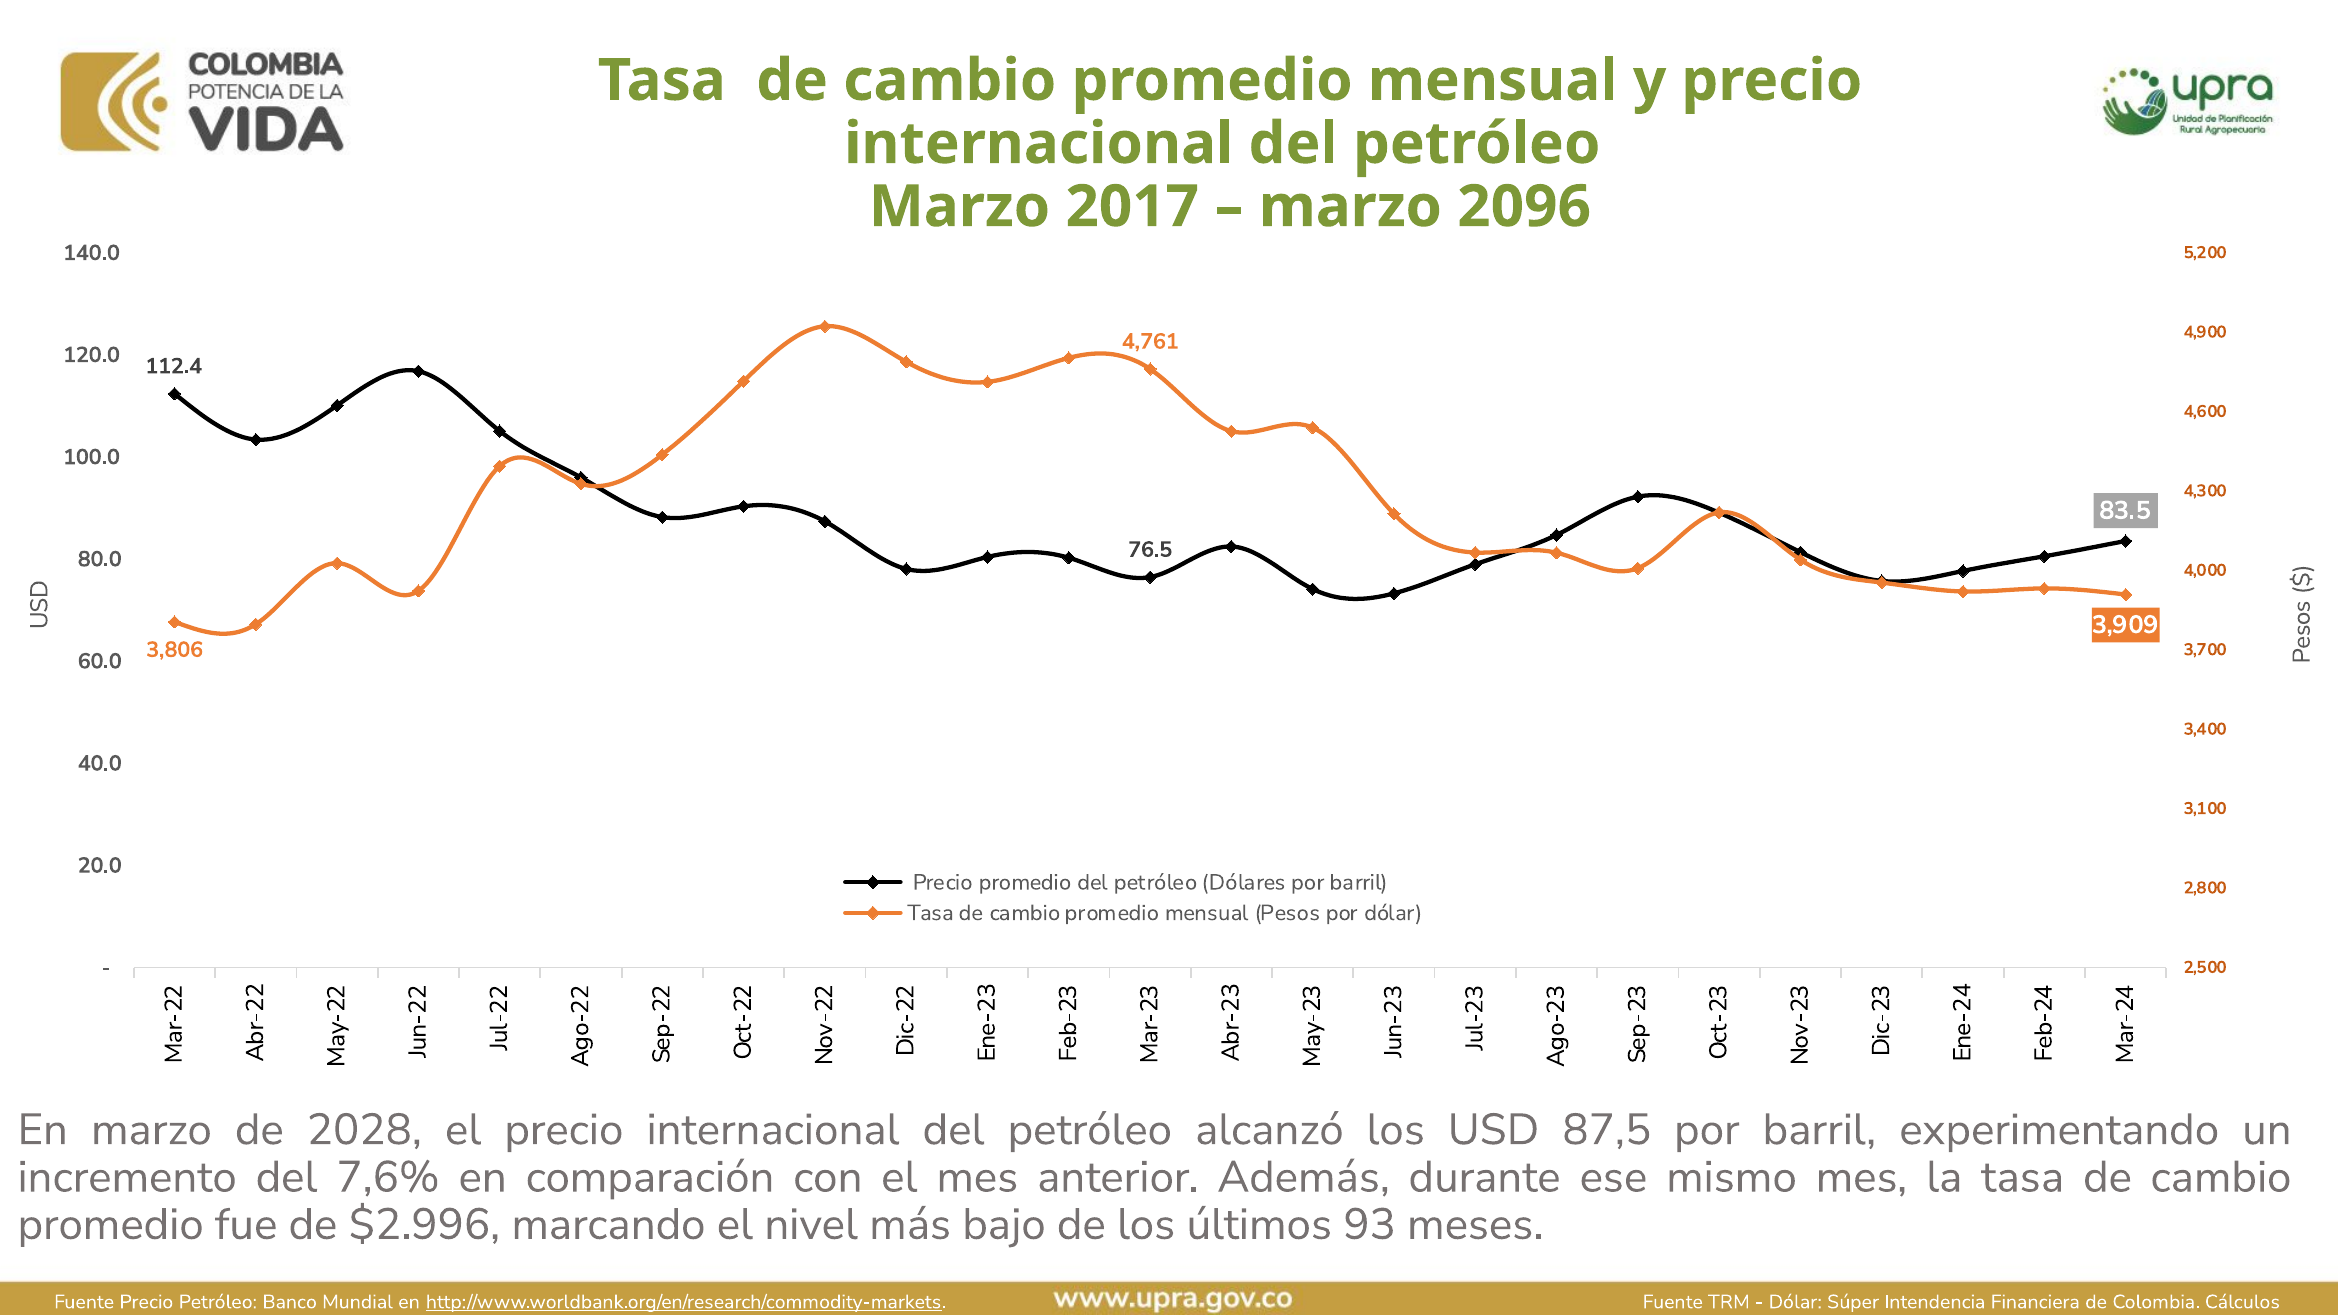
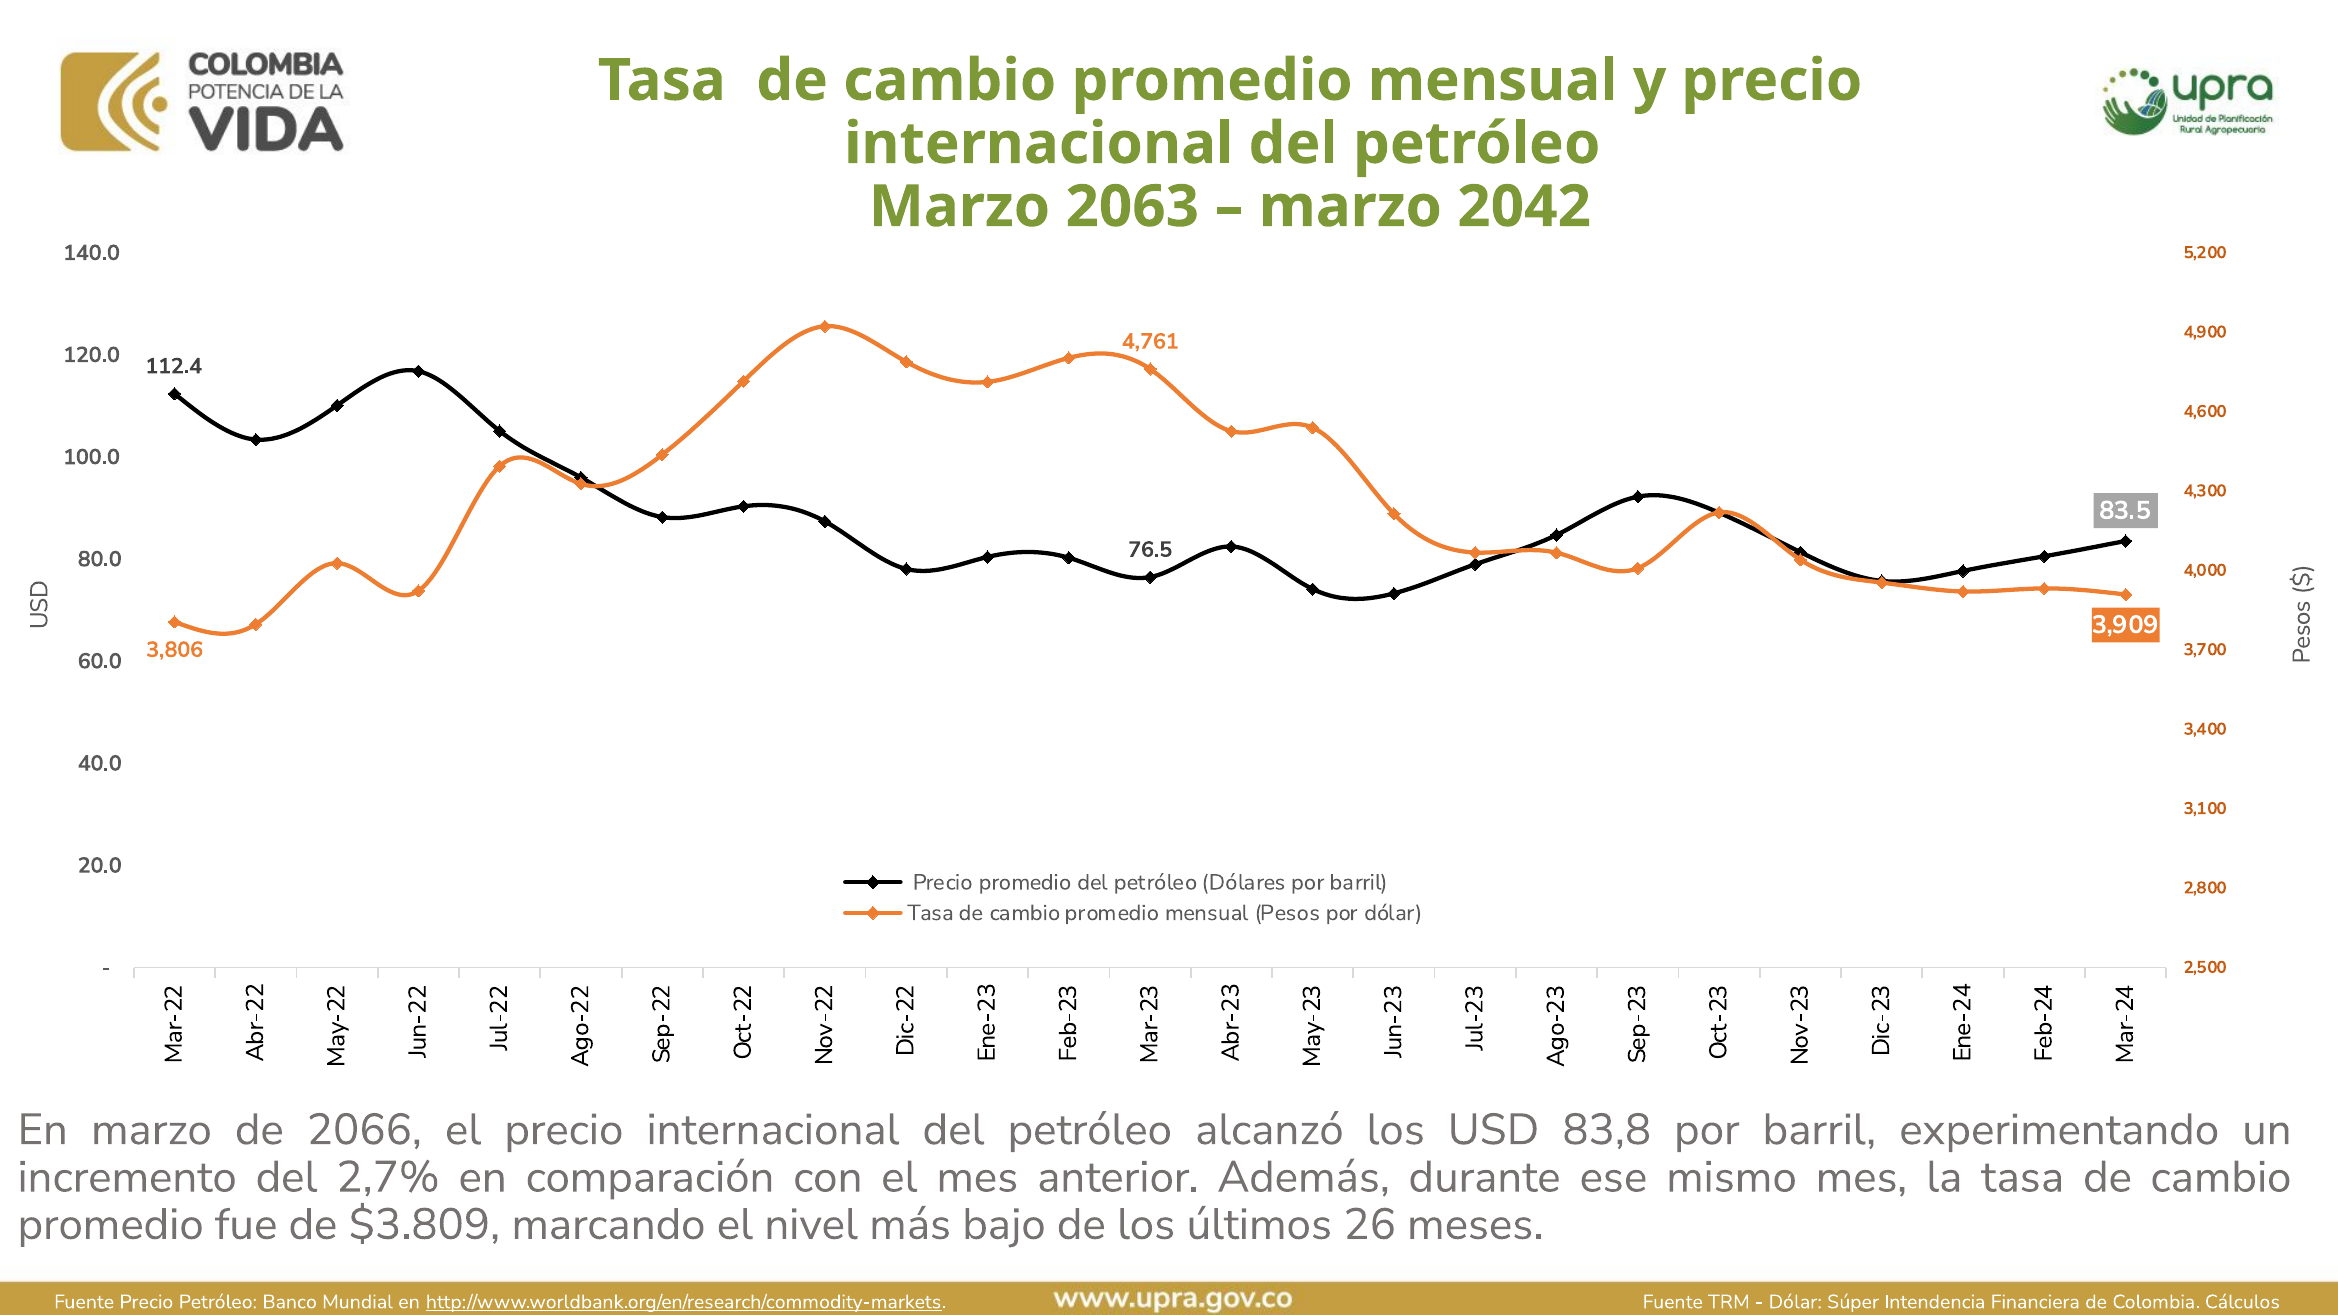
2017: 2017 -> 2063 (1132, 207)
2096: 2096 -> 2042 (1524, 207)
2028: 2028 -> 2066 (364, 1130)
87,5: 87,5 -> 83,8 (1607, 1130)
7,6%: 7,6% -> 2,7% (388, 1177)
$2.996: $2.996 -> $3.809 (424, 1225)
93: 93 -> 26 (1370, 1225)
